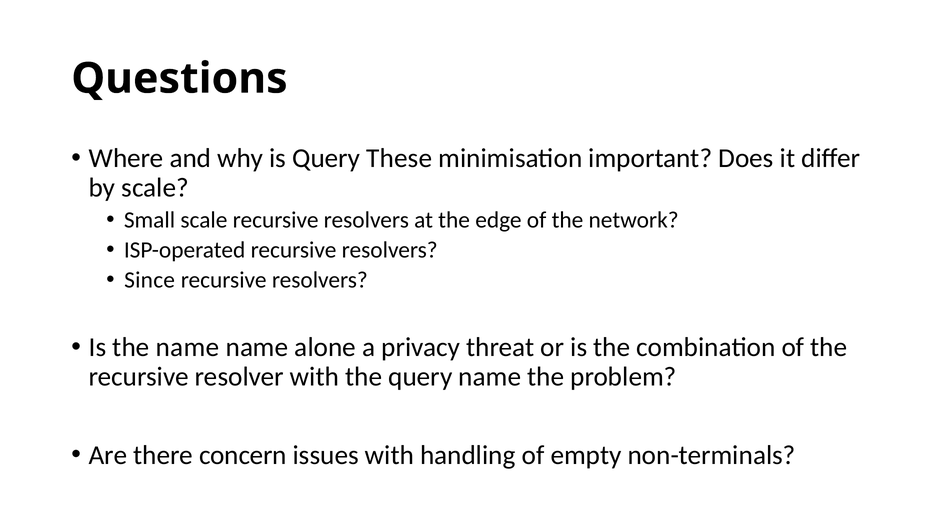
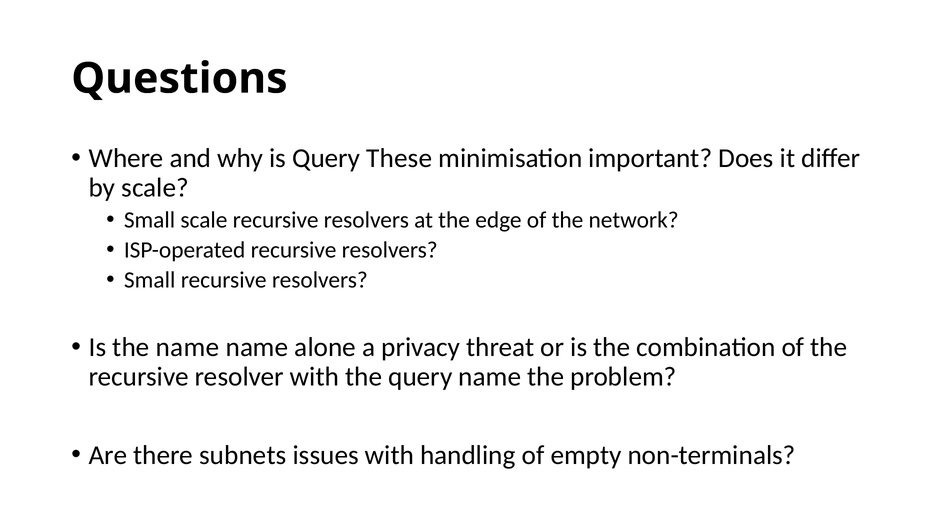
Since: Since -> Small (150, 280)
concern: concern -> subnets (243, 455)
